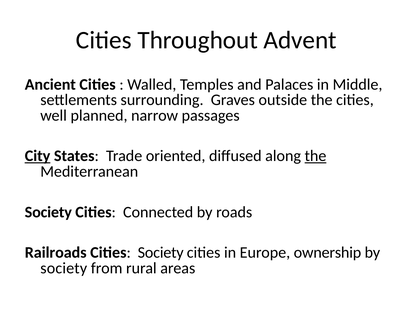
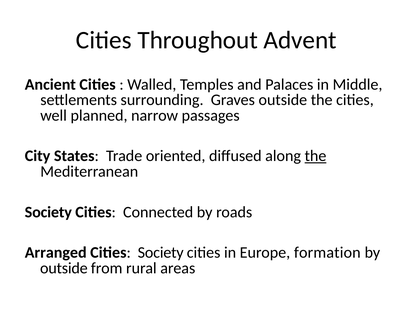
City underline: present -> none (38, 156)
Railroads: Railroads -> Arranged (56, 252)
ownership: ownership -> formation (327, 252)
society: society -> outside (64, 268)
